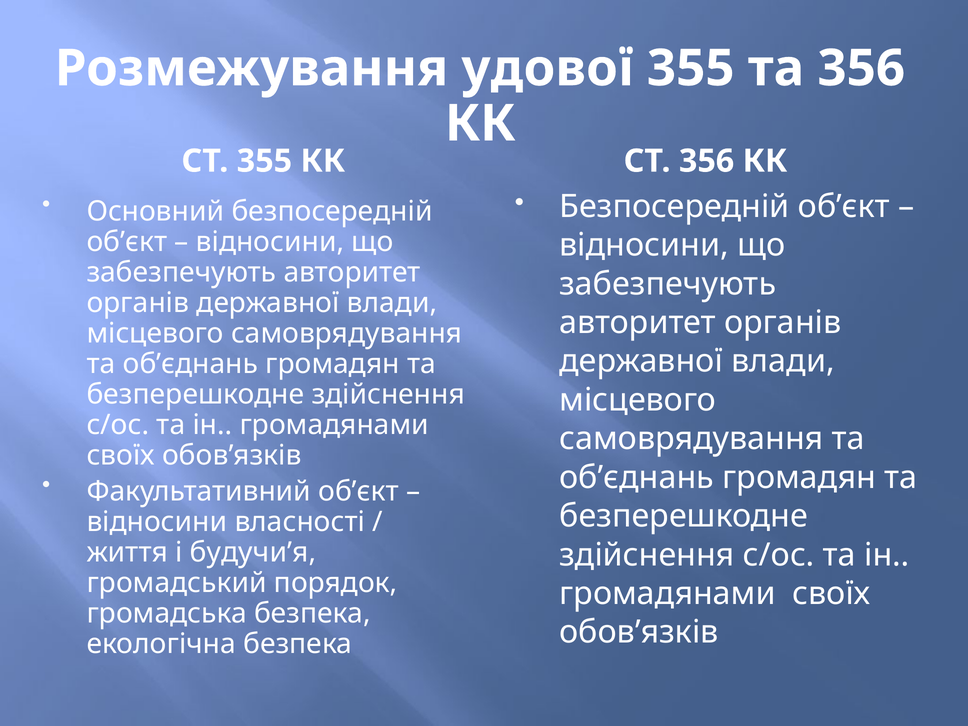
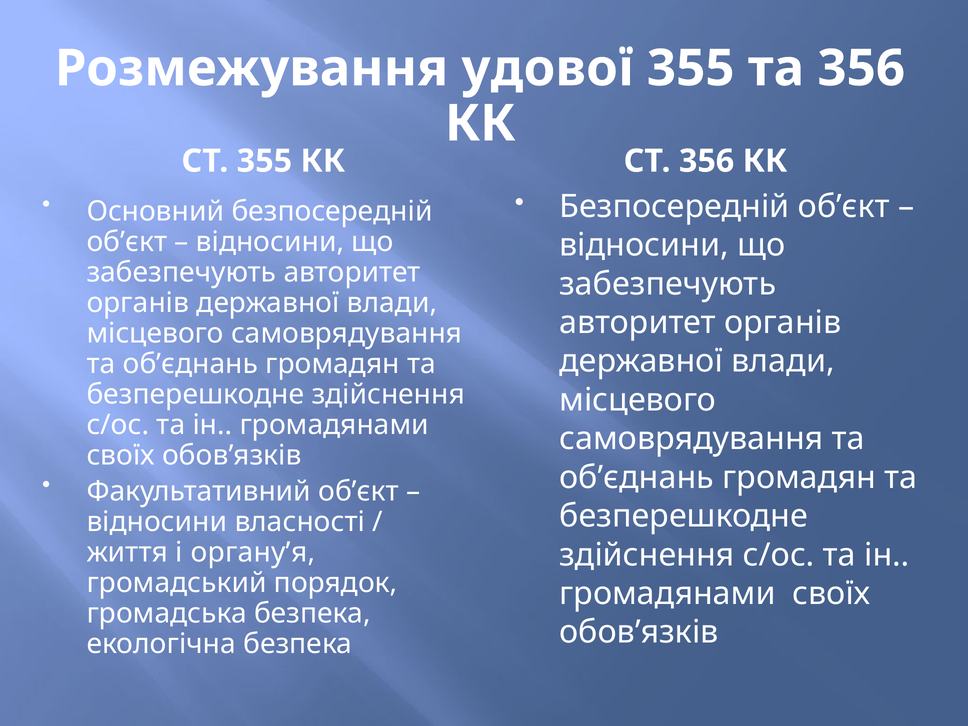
будучи’я: будучи’я -> органу’я (253, 553)
